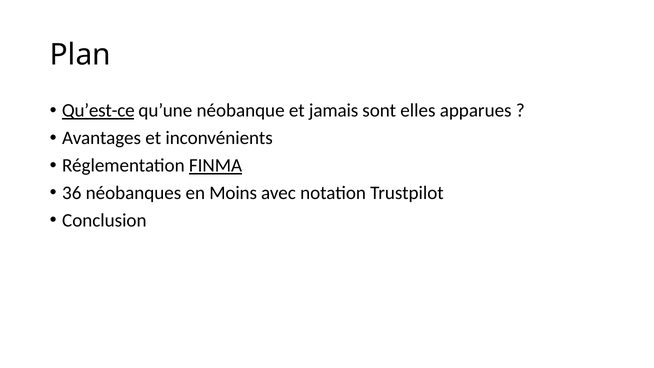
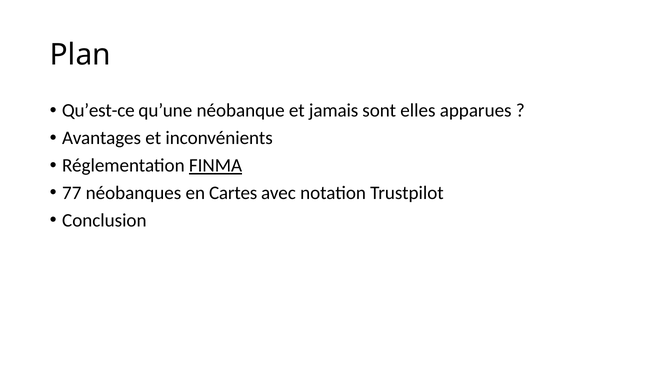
Qu’est-ce underline: present -> none (98, 111)
36: 36 -> 77 (72, 193)
Moins: Moins -> Cartes (233, 193)
